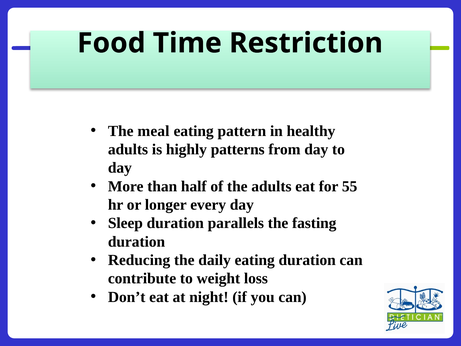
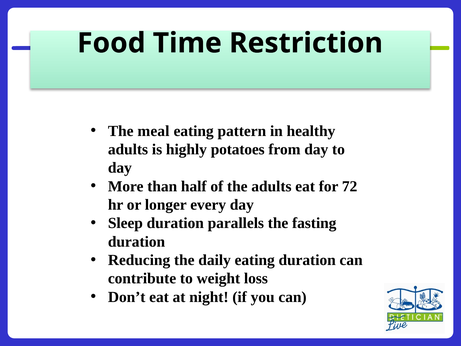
patterns: patterns -> potatoes (238, 149)
55: 55 -> 72 (350, 186)
